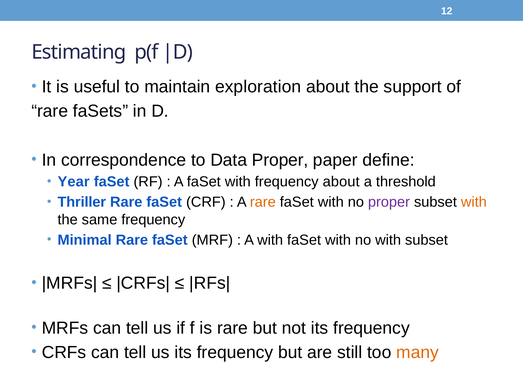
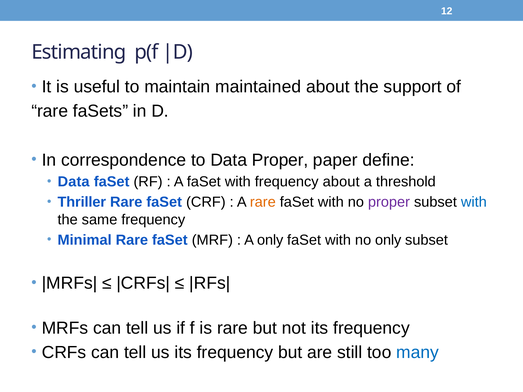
exploration: exploration -> maintained (258, 87)
Year: Year -> Data (74, 182)
with colour: orange -> blue (474, 202)
A with: with -> only (270, 240)
no with: with -> only (388, 240)
many colour: orange -> blue (418, 353)
